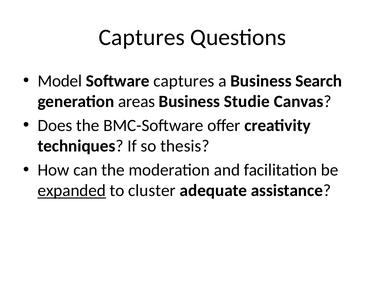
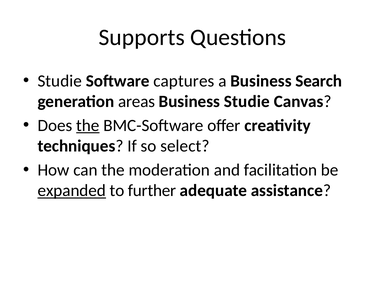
Captures: Captures -> Supports (142, 37)
Model: Model -> Studie (60, 81)
the underline: none -> present (88, 125)
thesis: thesis -> select (185, 146)
cluster: cluster -> further (152, 190)
